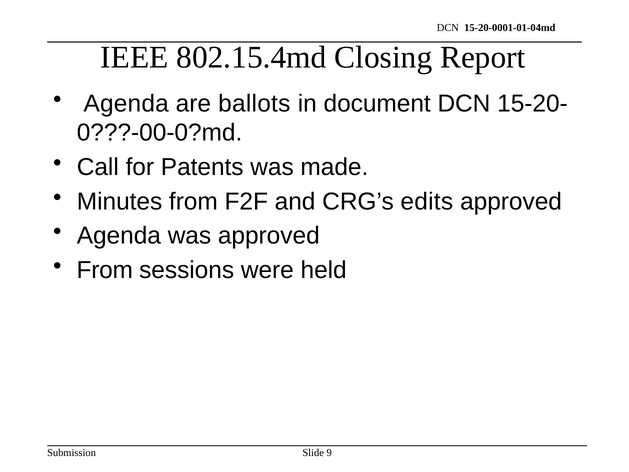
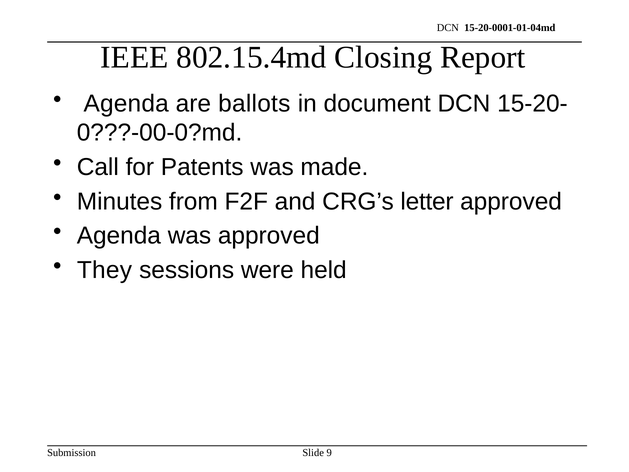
edits: edits -> letter (427, 201)
From: From -> They (105, 270)
